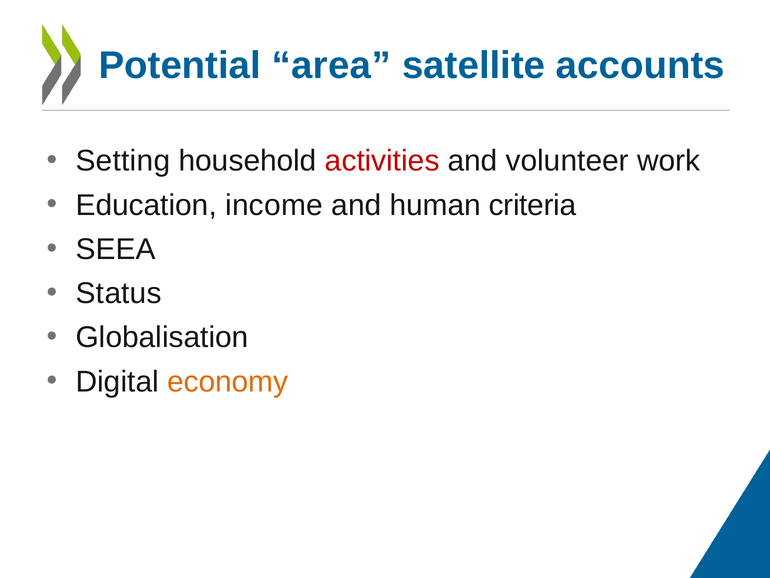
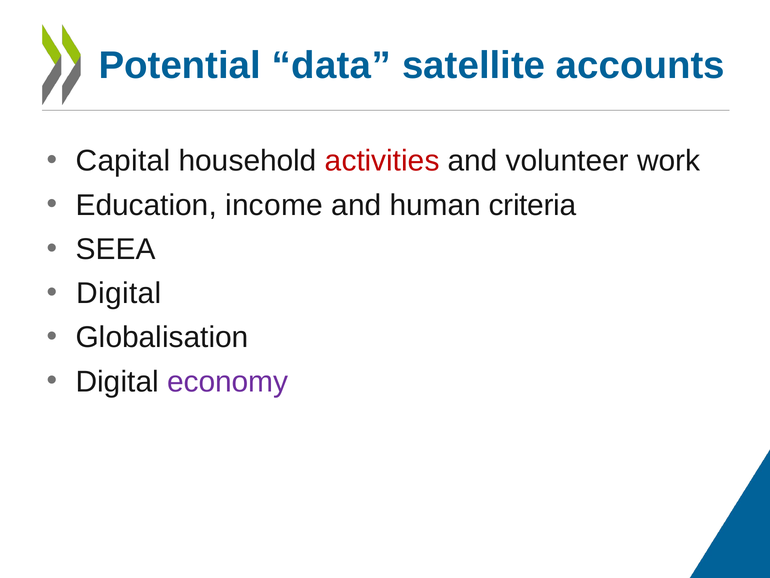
area: area -> data (331, 66)
Setting: Setting -> Capital (123, 161)
Status: Status -> Digital (119, 293)
economy colour: orange -> purple (228, 381)
